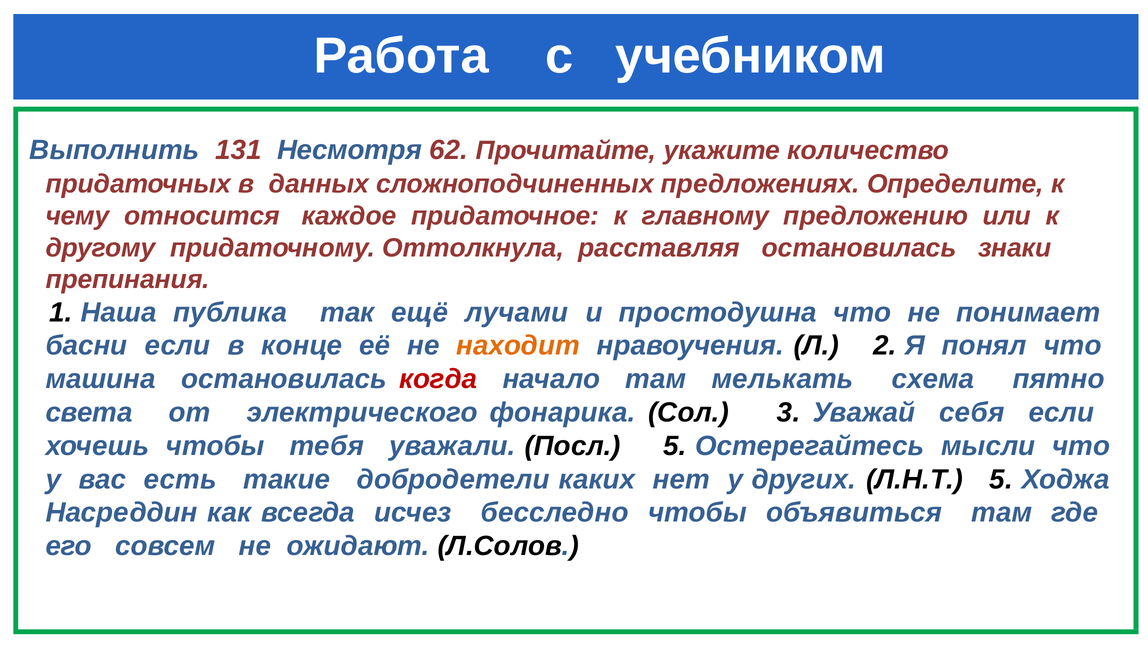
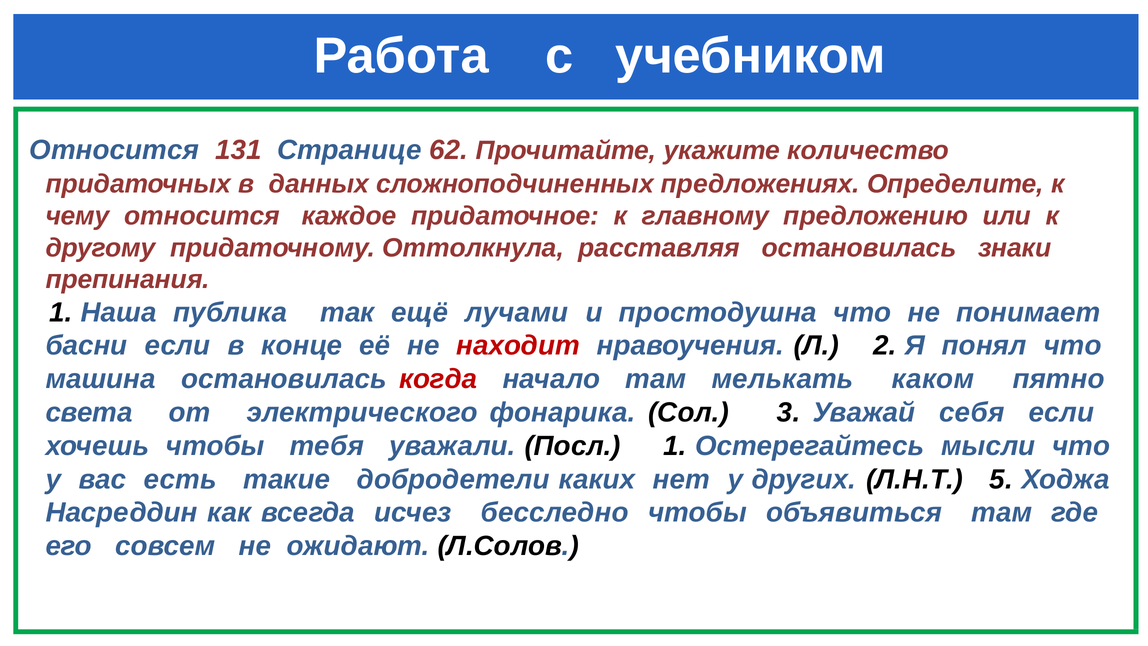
Выполнить: Выполнить -> Относится (114, 150)
Несмотря: Несмотря -> Странице (349, 150)
находит colour: orange -> red (518, 346)
схема: схема -> каком (933, 379)
Посл 5: 5 -> 1 (675, 446)
